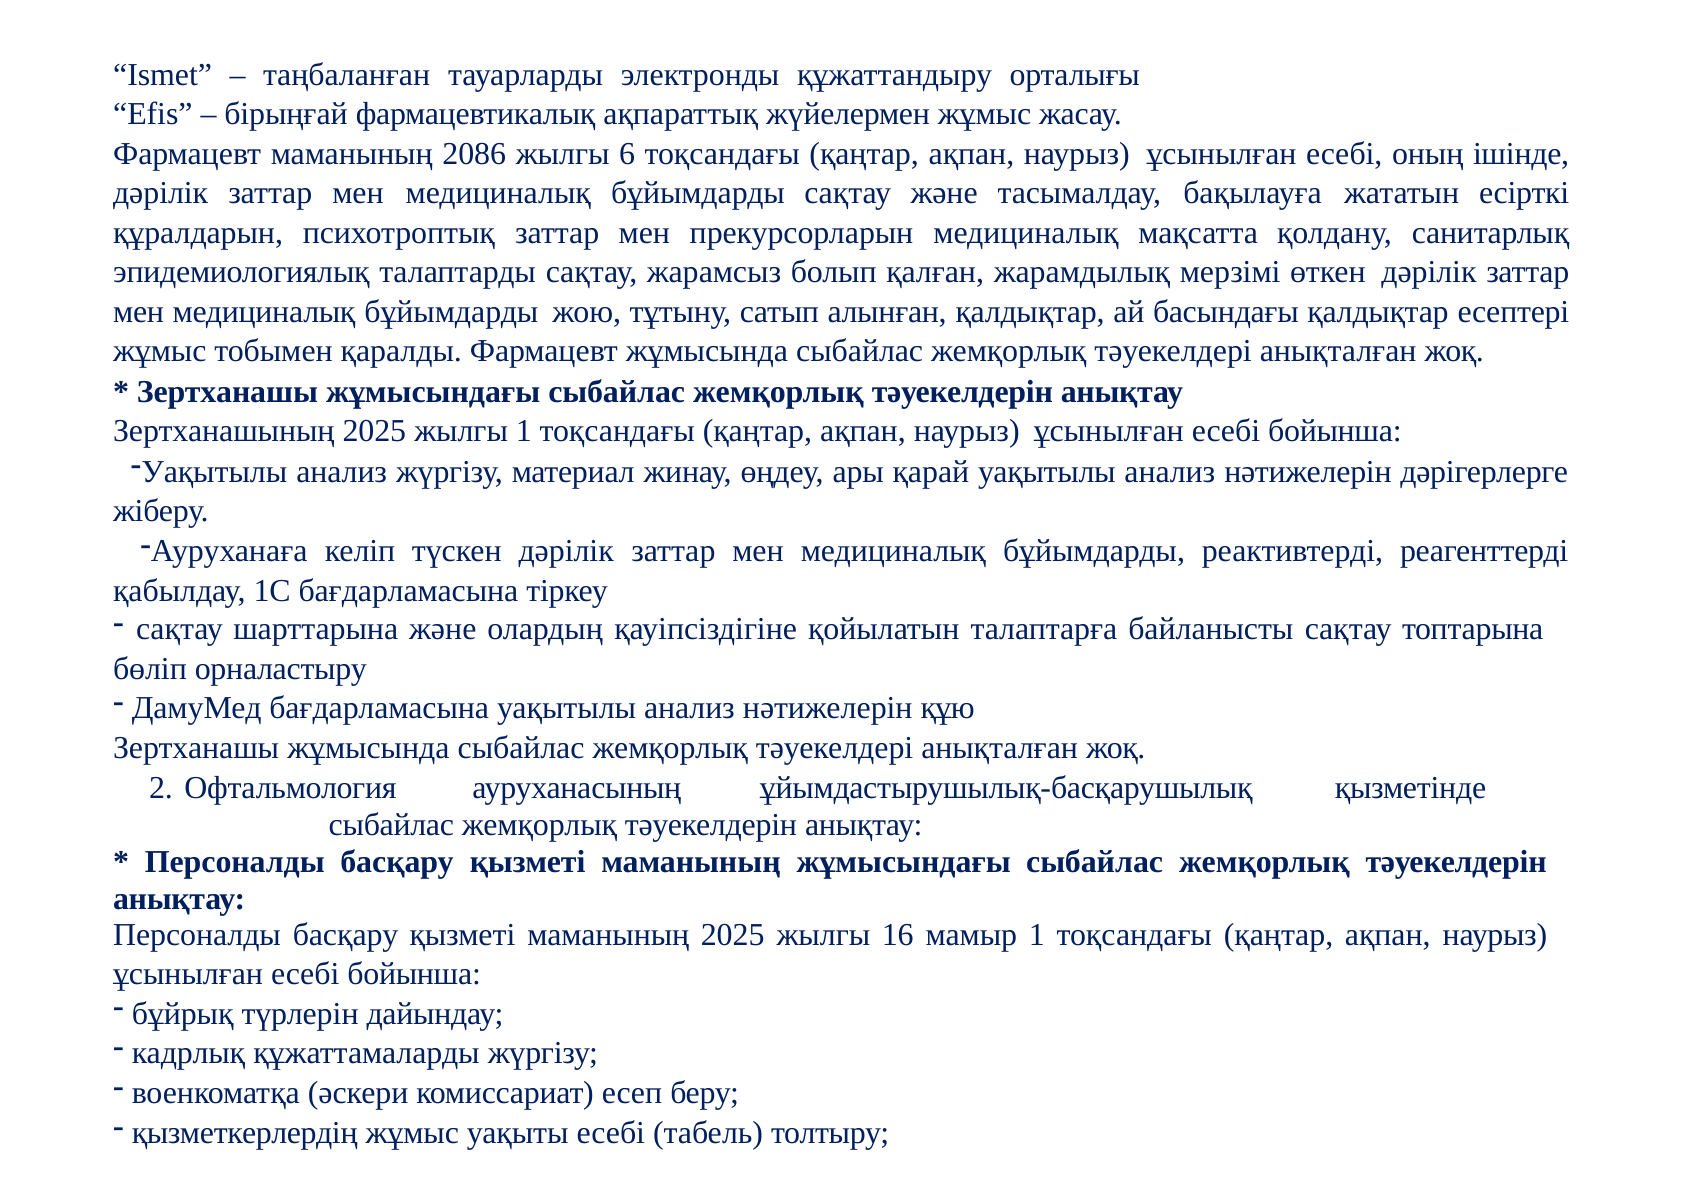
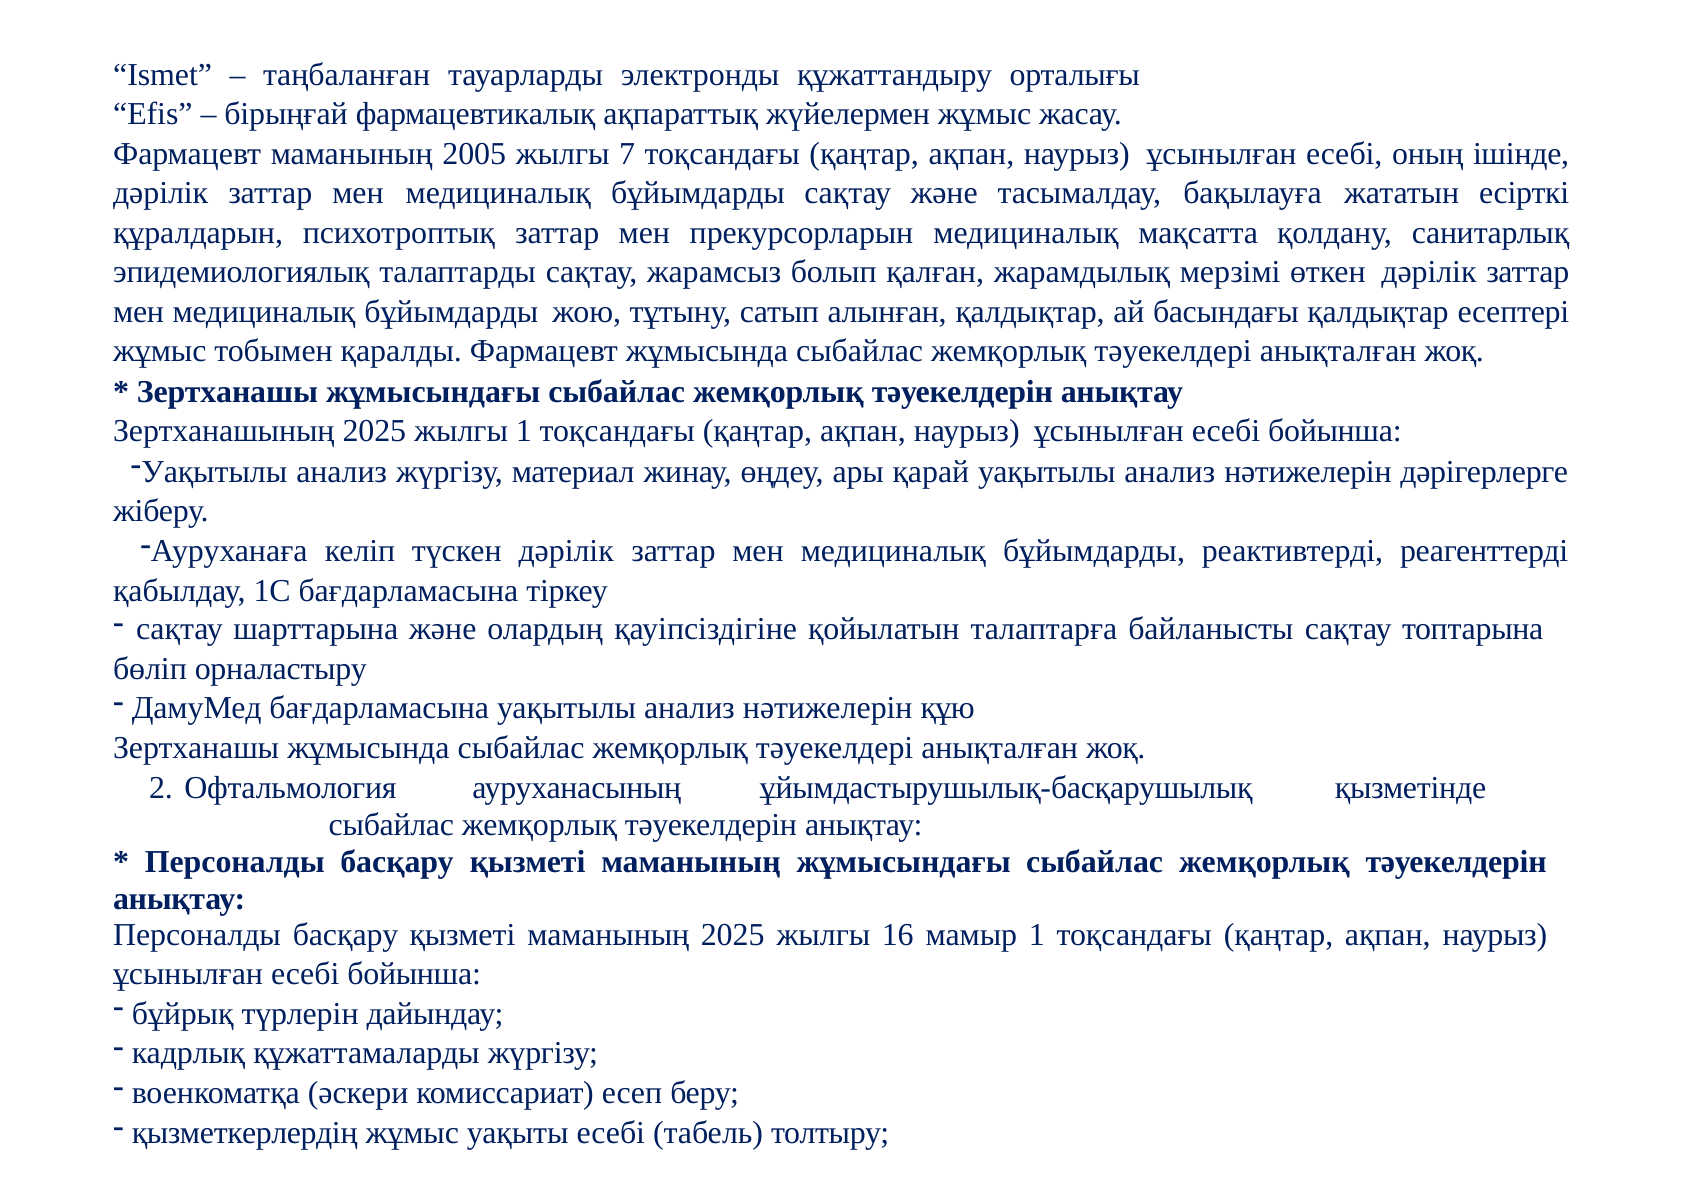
2086: 2086 -> 2005 (474, 154)
6: 6 -> 7 (627, 154)
